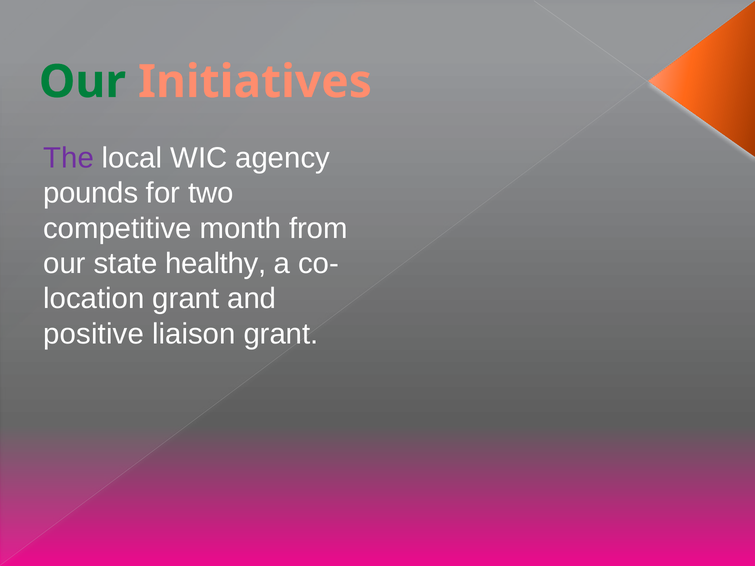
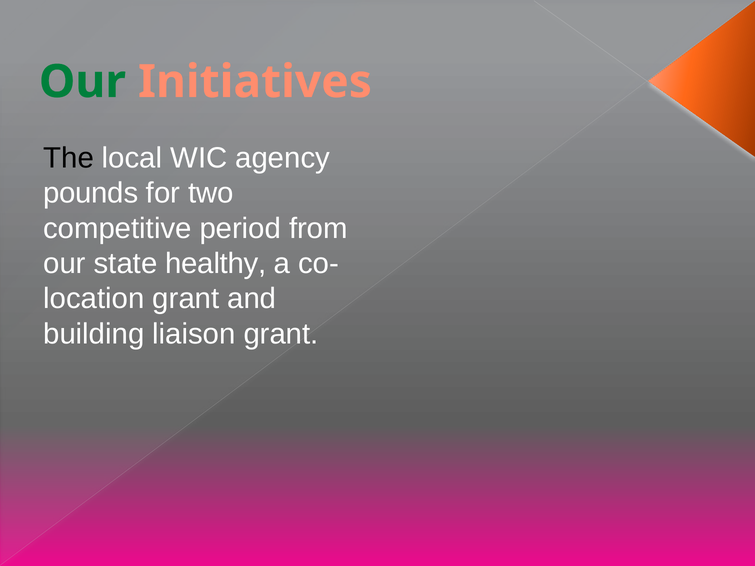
The colour: purple -> black (69, 158)
month: month -> period (240, 229)
positive: positive -> building (94, 334)
